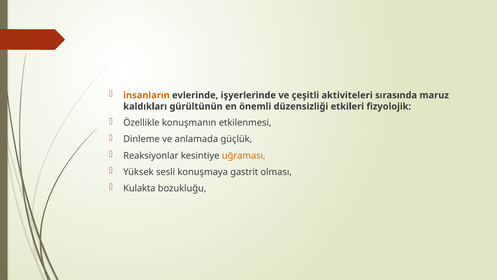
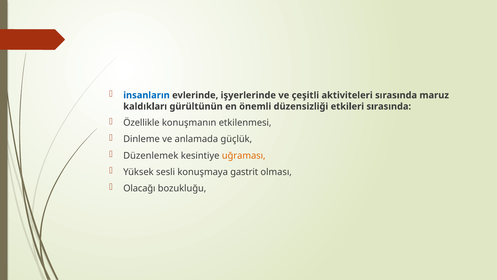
insanların colour: orange -> blue (146, 95)
etkileri fizyolojik: fizyolojik -> sırasında (389, 106)
Reaksiyonlar: Reaksiyonlar -> Düzenlemek (151, 155)
Kulakta: Kulakta -> Olacağı (139, 188)
